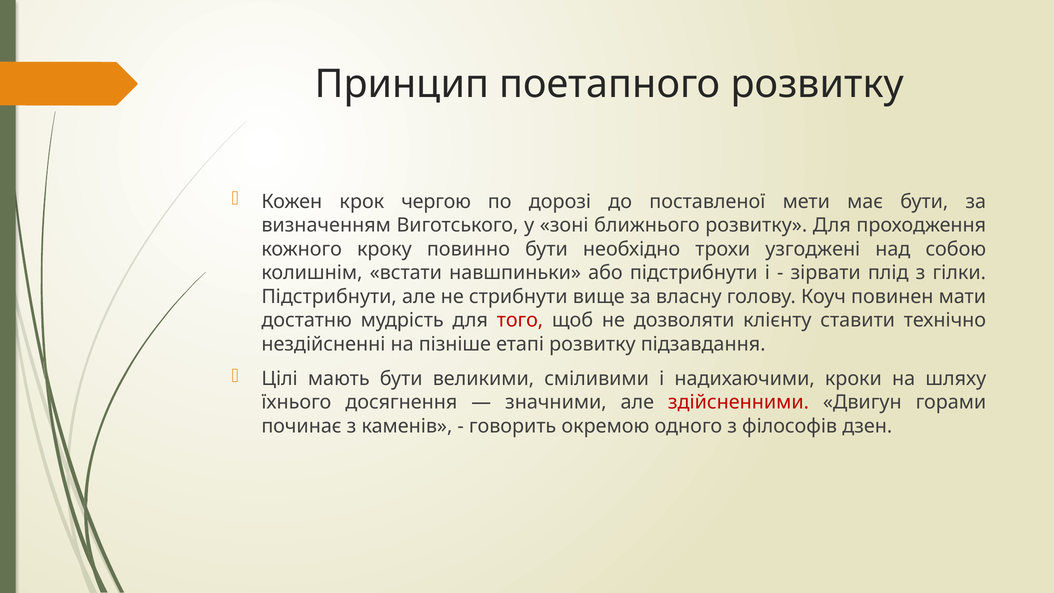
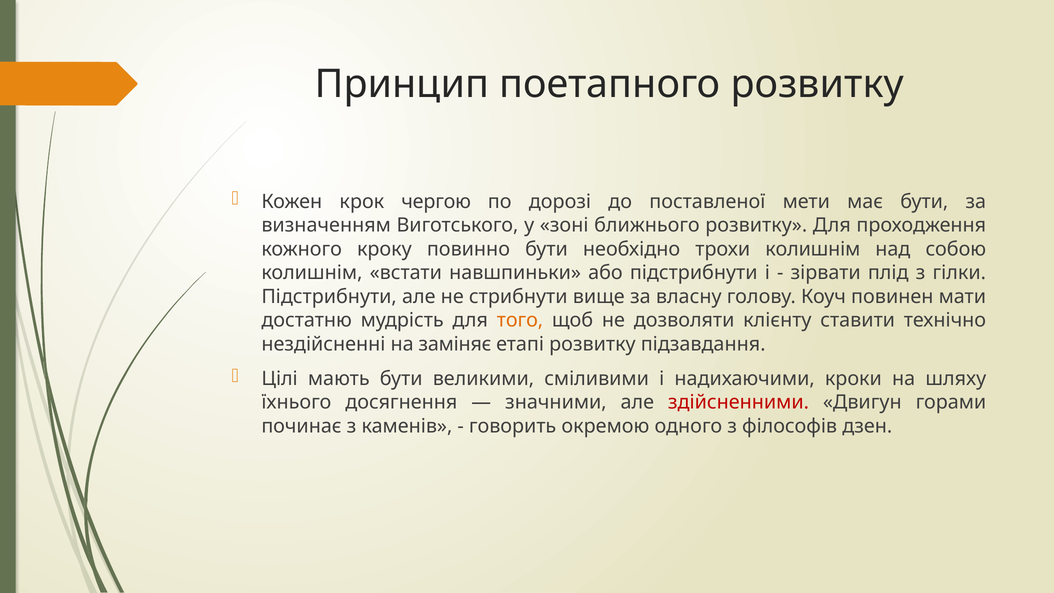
трохи узгоджені: узгоджені -> колишнім (813, 249)
того colour: red -> orange (520, 320)
пізніше: пізніше -> заміняє (455, 344)
